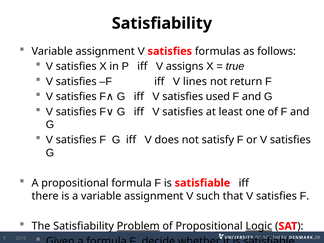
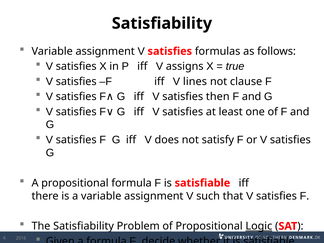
return: return -> clause (246, 81)
used: used -> then (218, 97)
Problem underline: present -> none (138, 226)
